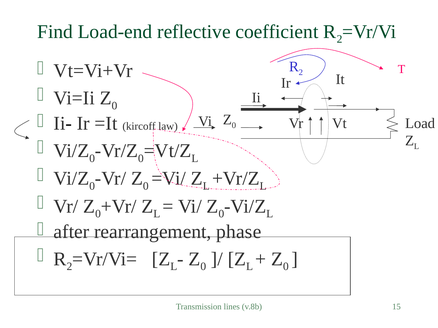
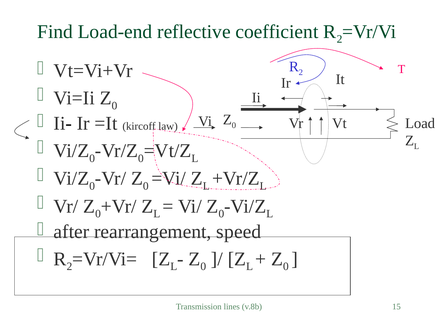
phase: phase -> speed (239, 232)
